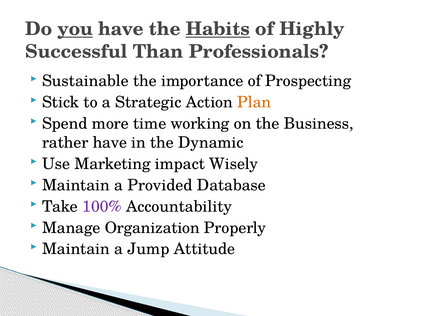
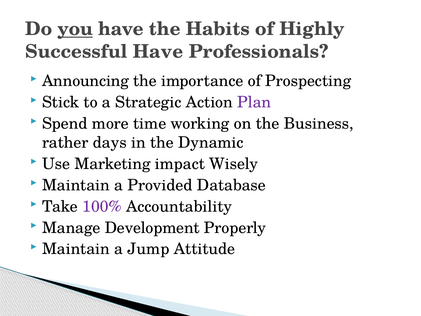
Habits underline: present -> none (218, 29)
Successful Than: Than -> Have (158, 52)
Sustainable: Sustainable -> Announcing (85, 81)
Plan colour: orange -> purple (254, 102)
rather have: have -> days (110, 142)
Organization: Organization -> Development (152, 228)
